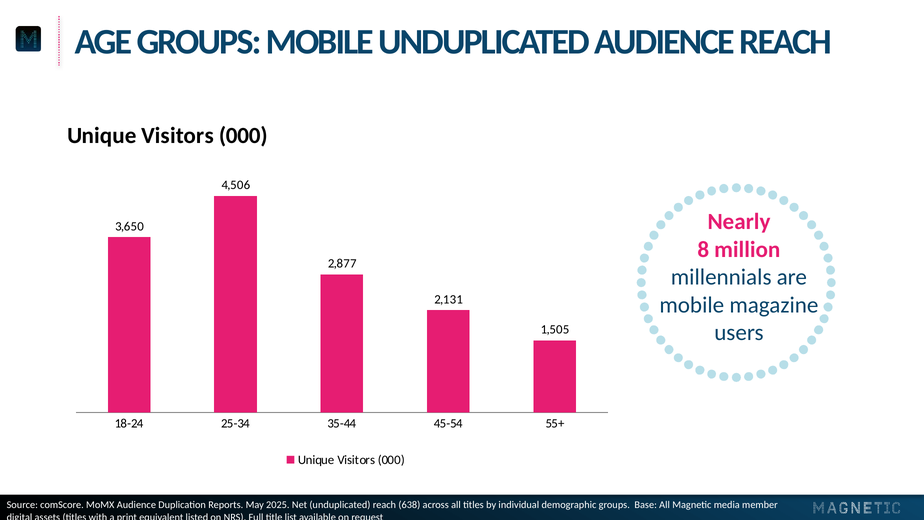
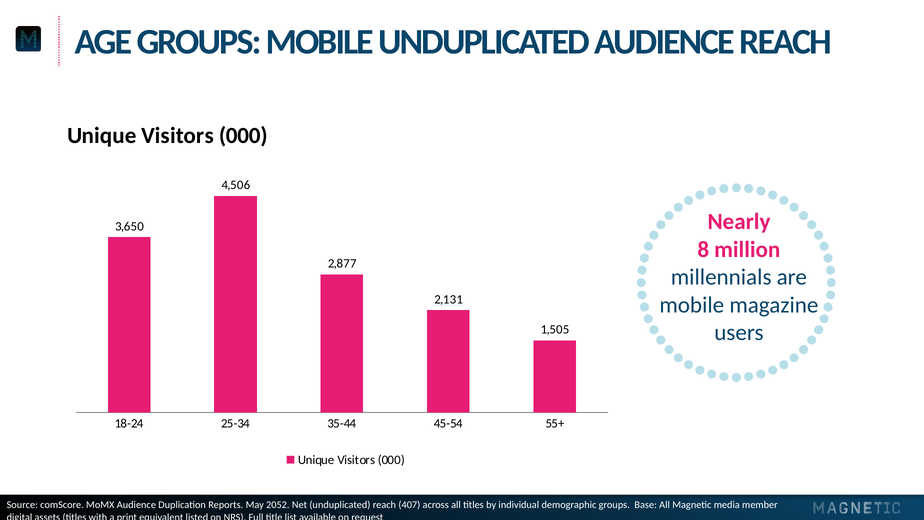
2025: 2025 -> 2052 (278, 505)
638: 638 -> 407 (409, 505)
